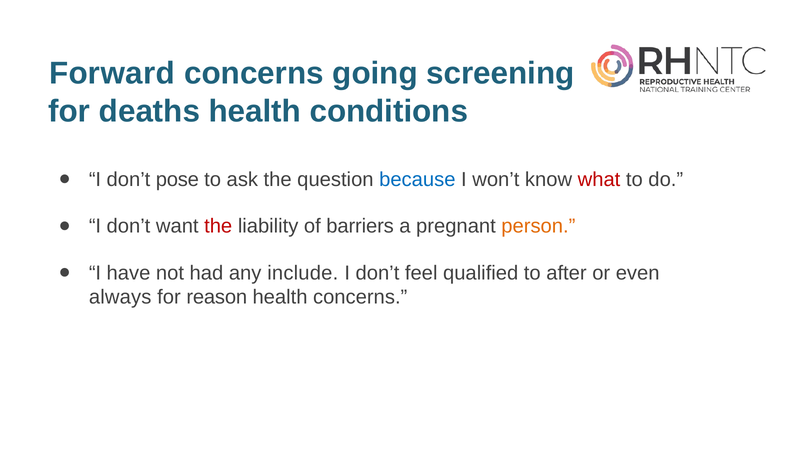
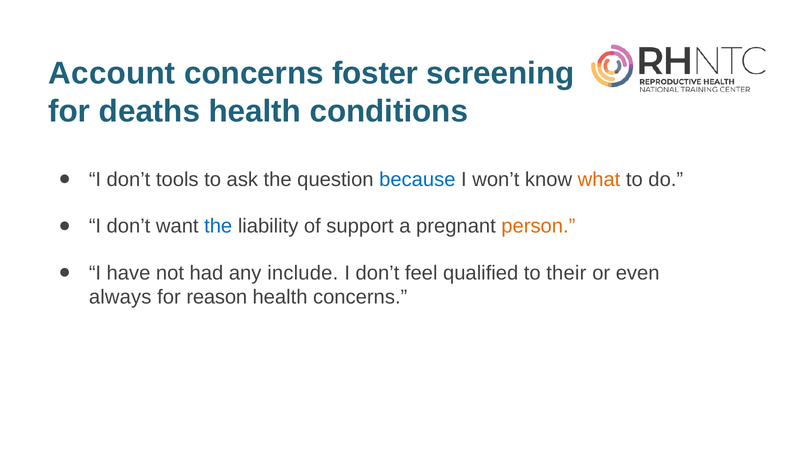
Forward: Forward -> Account (112, 74)
going: going -> foster (375, 74)
pose: pose -> tools (177, 179)
what colour: red -> orange (599, 179)
the colour: red -> blue (218, 226)
barriers: barriers -> support (360, 226)
after: after -> their (566, 273)
